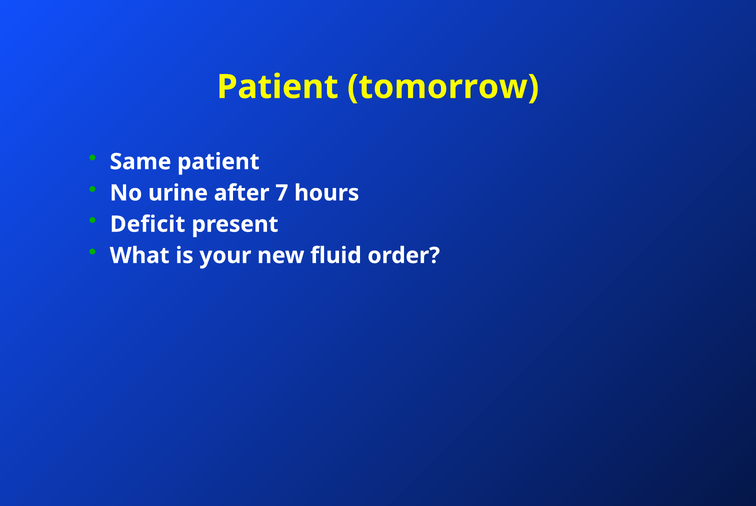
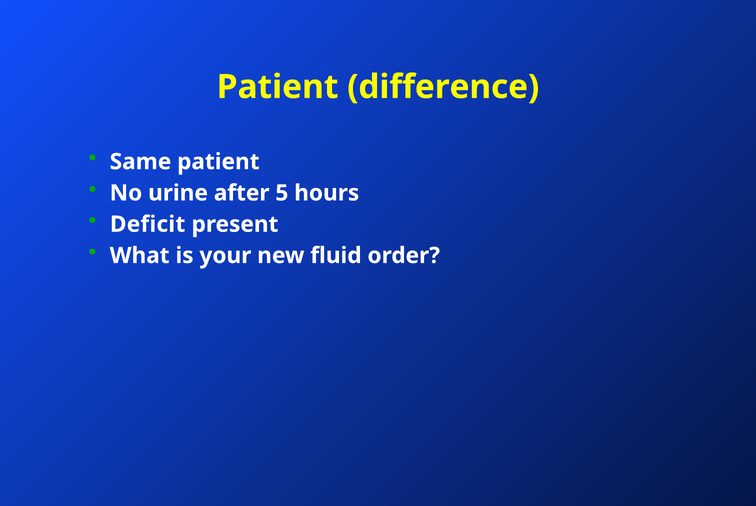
tomorrow: tomorrow -> difference (443, 87)
7: 7 -> 5 (282, 193)
